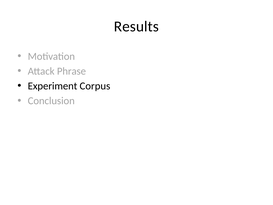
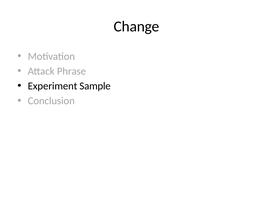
Results: Results -> Change (137, 26)
Corpus: Corpus -> Sample (95, 86)
